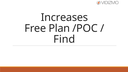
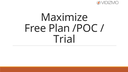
Increases: Increases -> Maximize (64, 17)
Find: Find -> Trial (64, 39)
